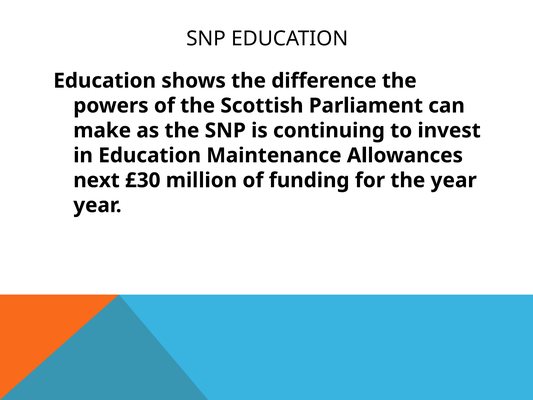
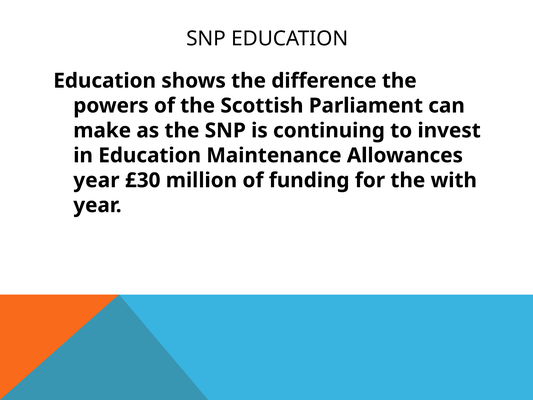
next: next -> year (96, 180)
the year: year -> with (454, 180)
